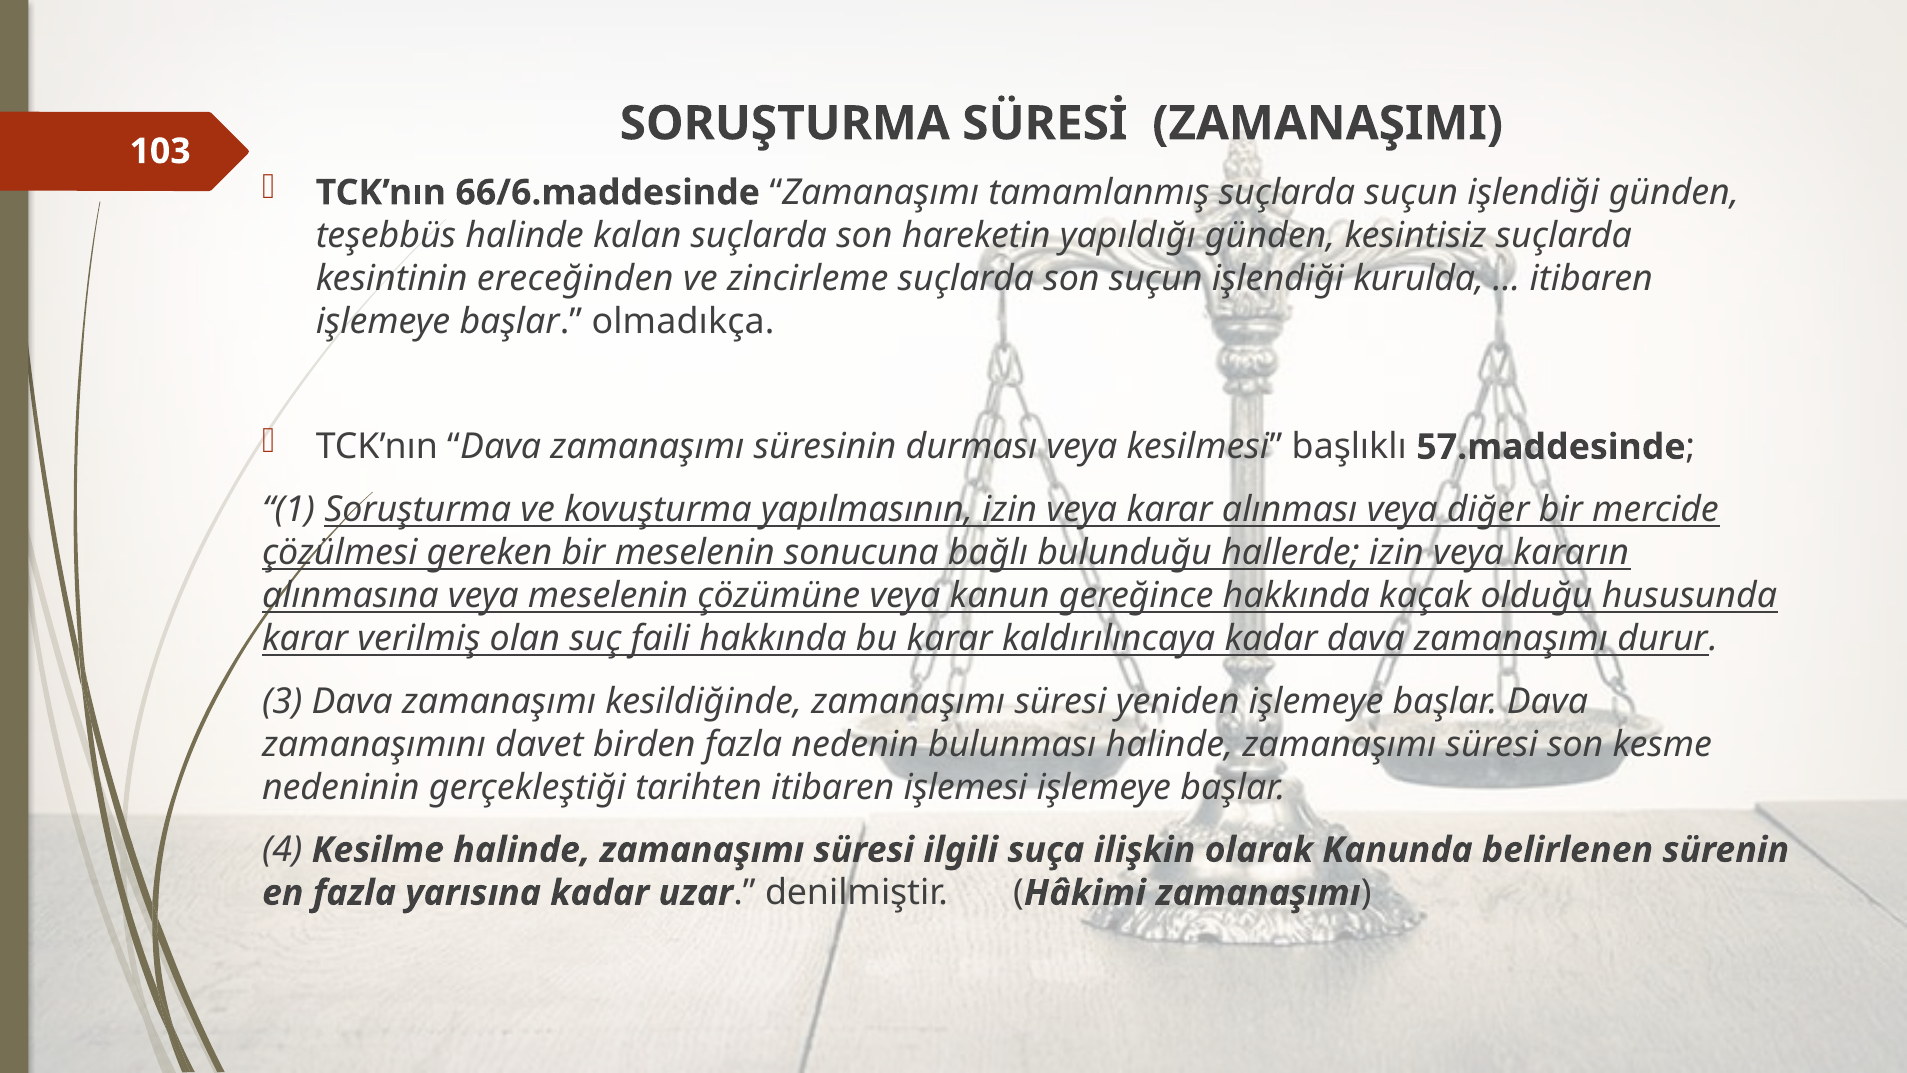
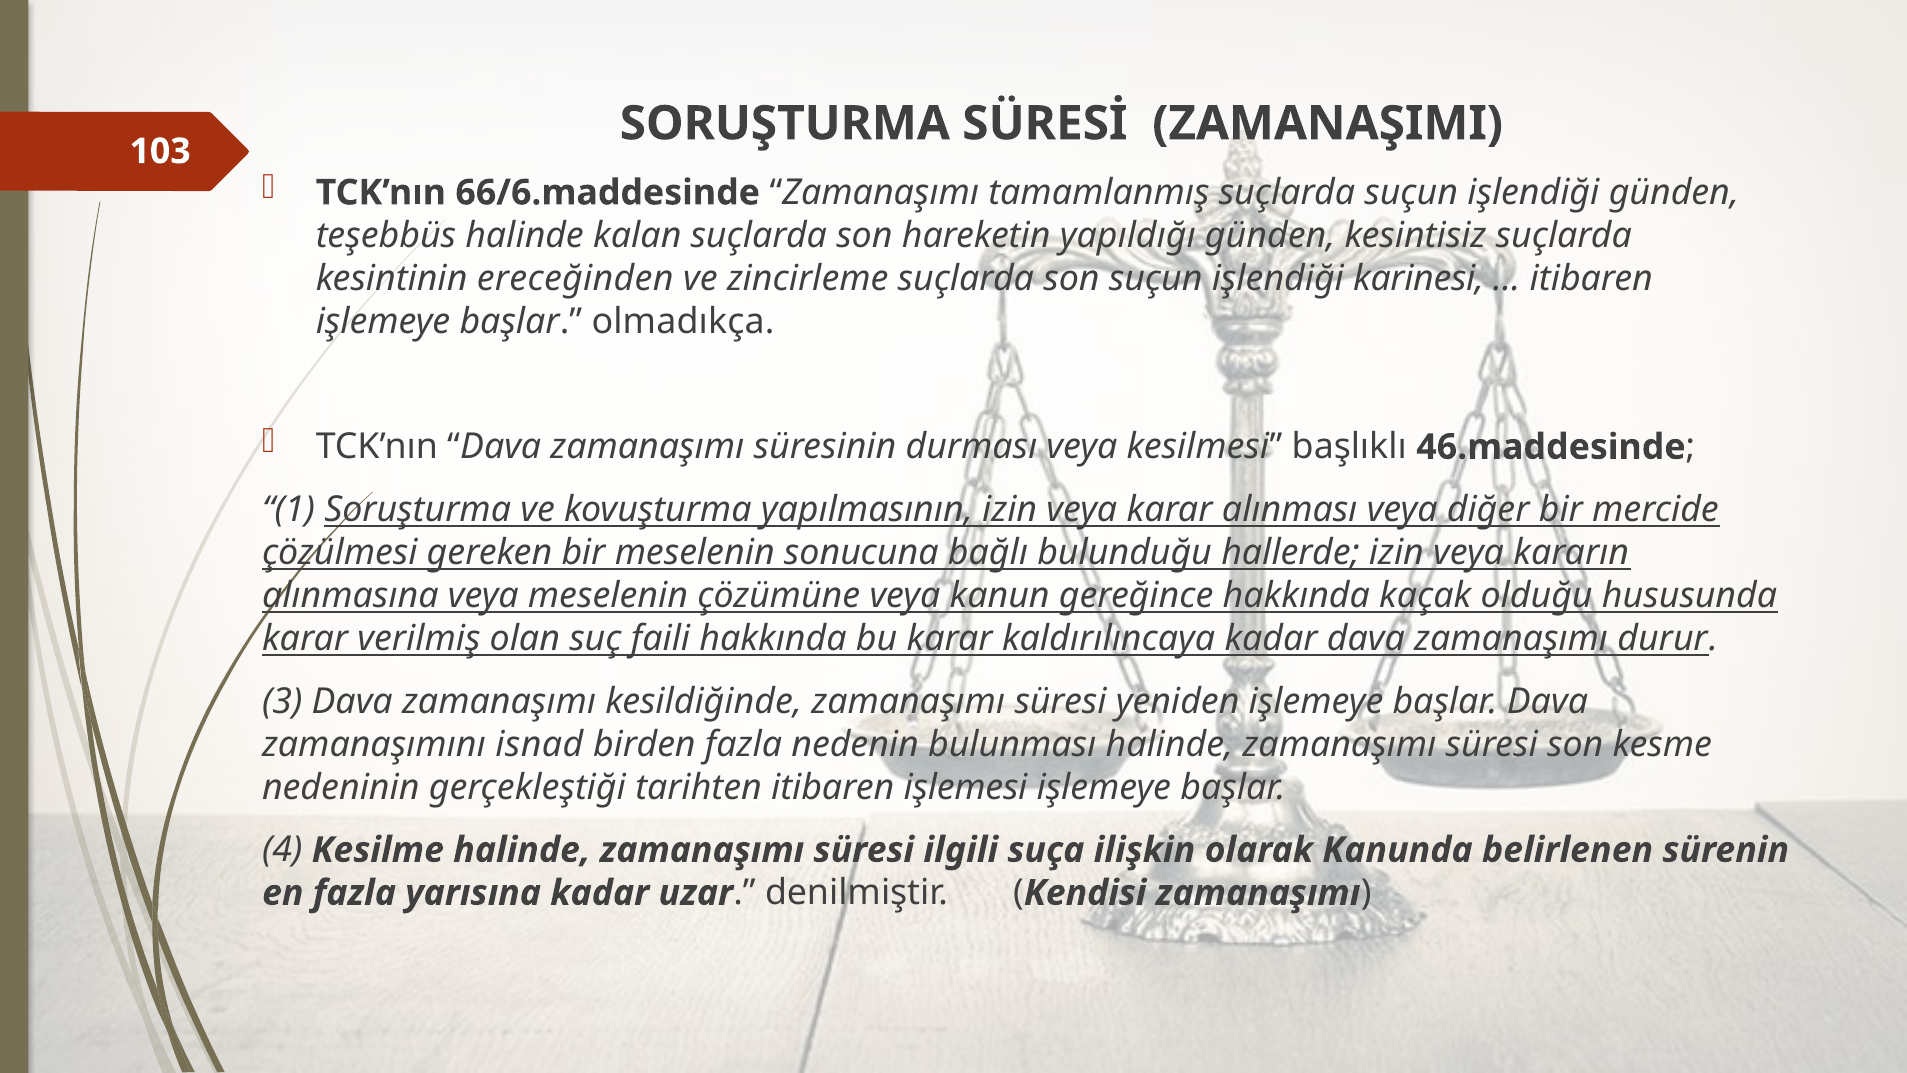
kurulda: kurulda -> karinesi (1419, 278)
57.maddesinde: 57.maddesinde -> 46.maddesinde (1551, 447)
davet: davet -> isnad (539, 744)
Hâkimi: Hâkimi -> Kendisi (1085, 893)
